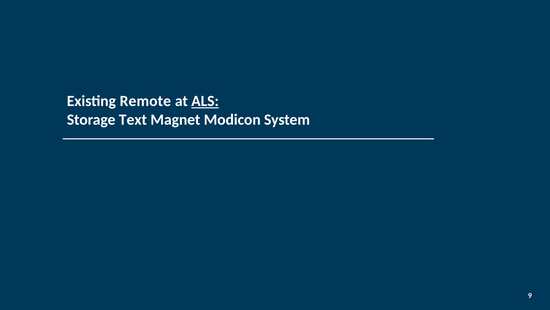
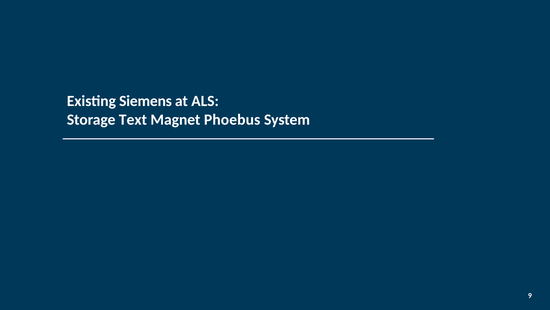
Remote: Remote -> Siemens (146, 101)
ALS underline: present -> none (205, 101)
Modicon: Modicon -> Phoebus (232, 119)
